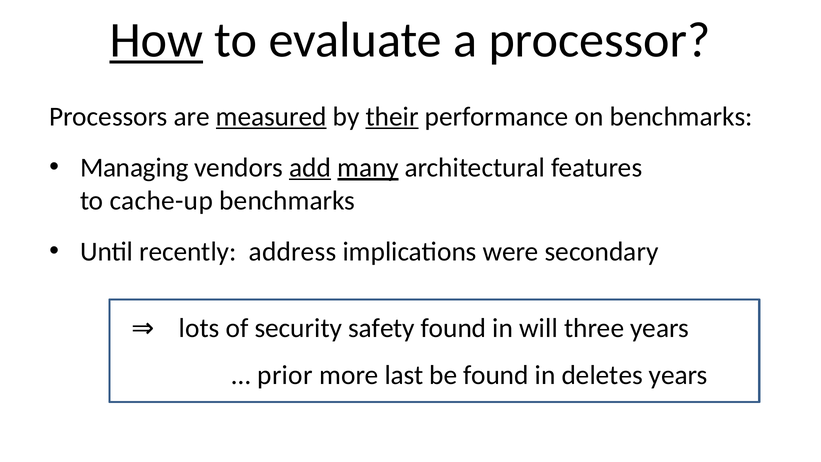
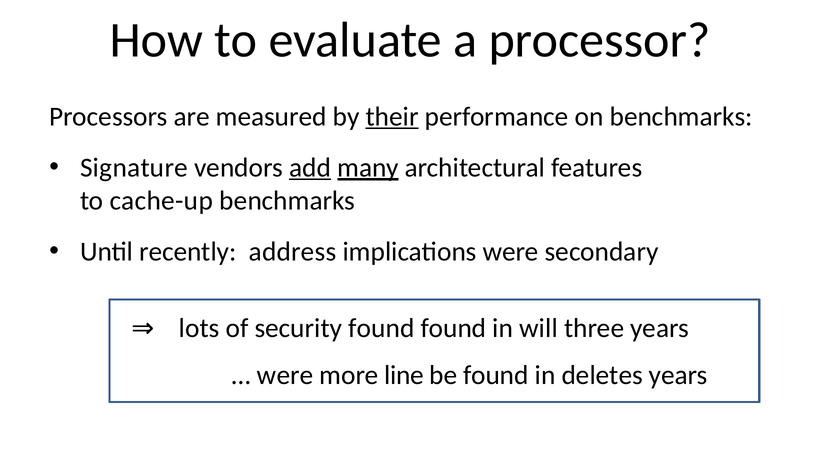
How underline: present -> none (156, 40)
measured underline: present -> none (271, 117)
Managing: Managing -> Signature (134, 168)
security safety: safety -> found (381, 328)
prior: prior -> were (285, 375)
last: last -> line (404, 375)
